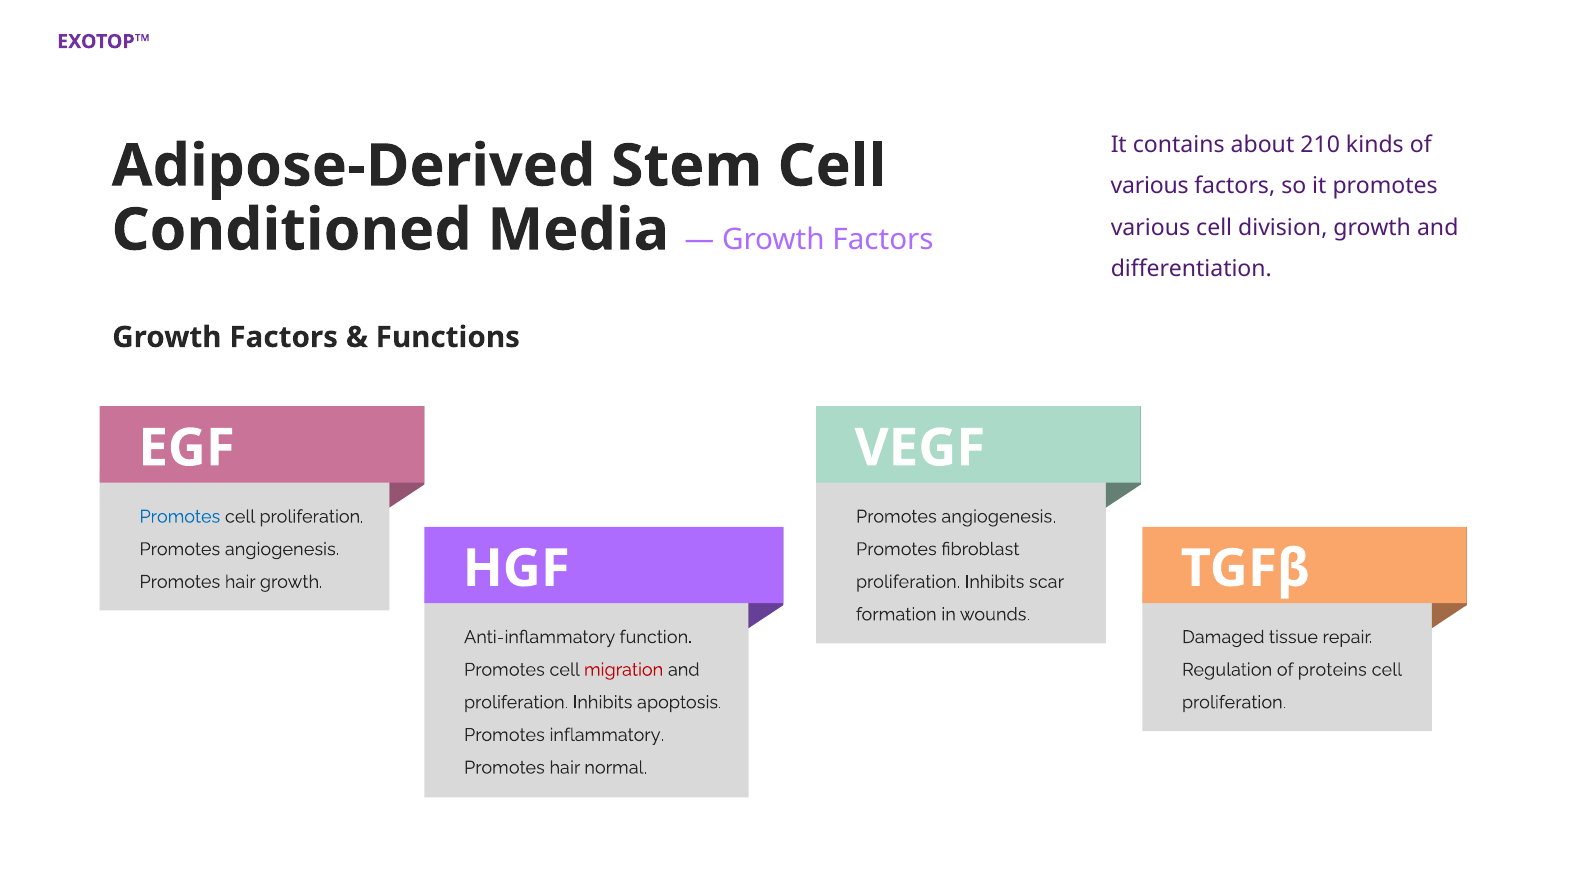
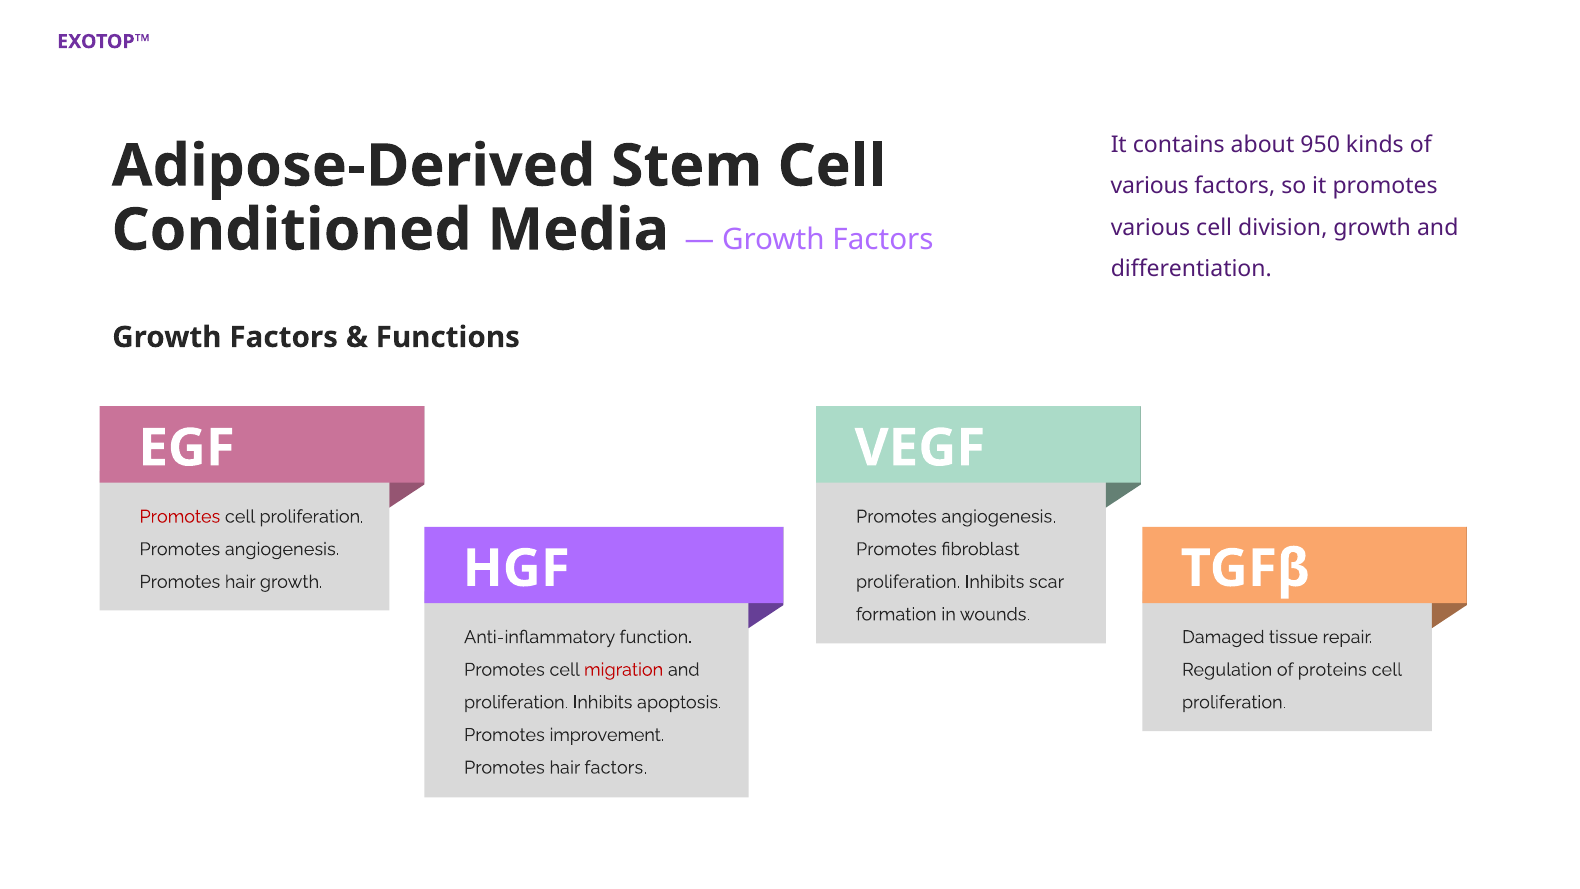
210: 210 -> 950 (1320, 145)
Promotes colour: blue -> red (180, 516)
inflammatory: inflammatory -> improvement (607, 735)
hair normal: normal -> factors (616, 767)
